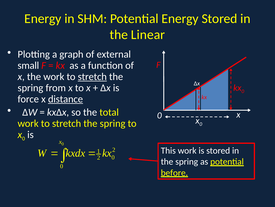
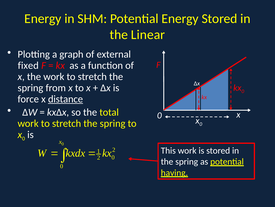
small: small -> fixed (28, 65)
stretch underline: present -> none (92, 76)
before: before -> having (174, 172)
